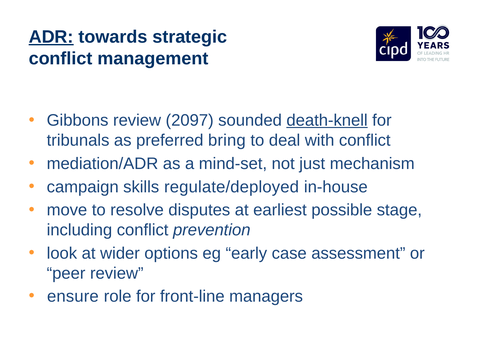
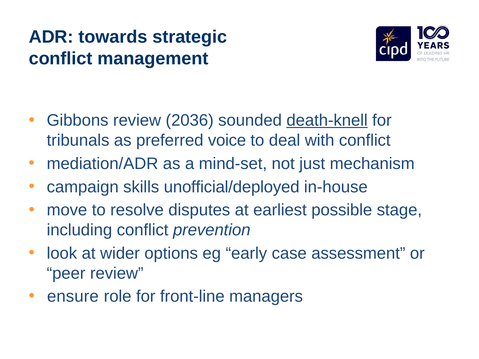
ADR underline: present -> none (51, 37)
2097: 2097 -> 2036 (190, 121)
bring: bring -> voice (227, 141)
regulate/deployed: regulate/deployed -> unofficial/deployed (232, 187)
